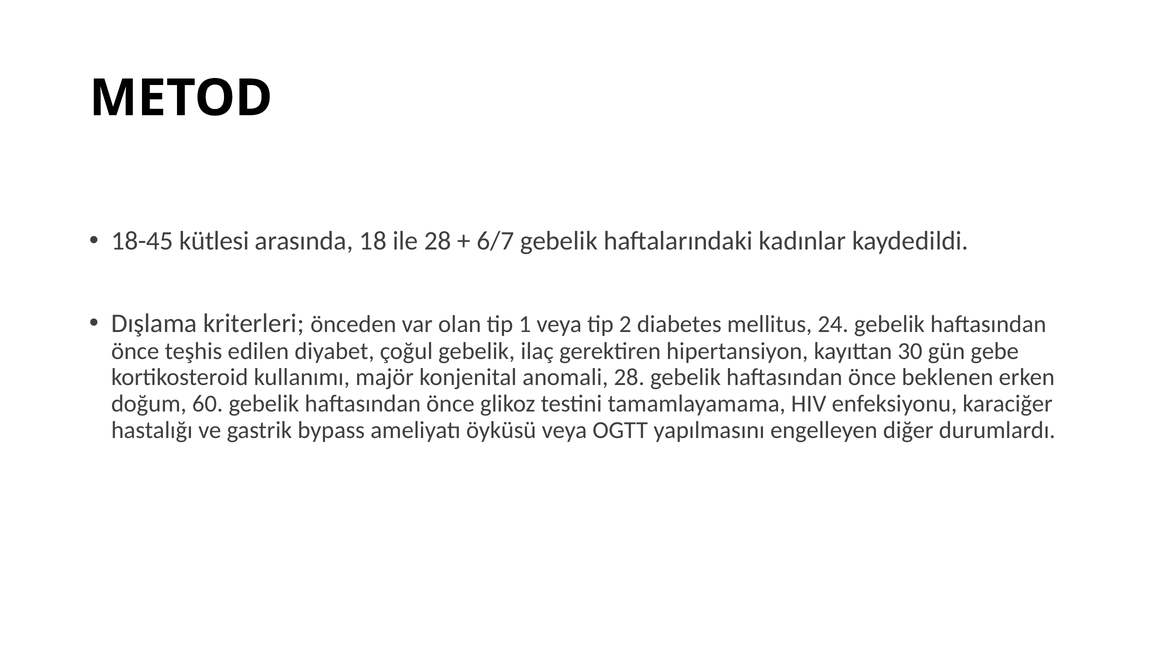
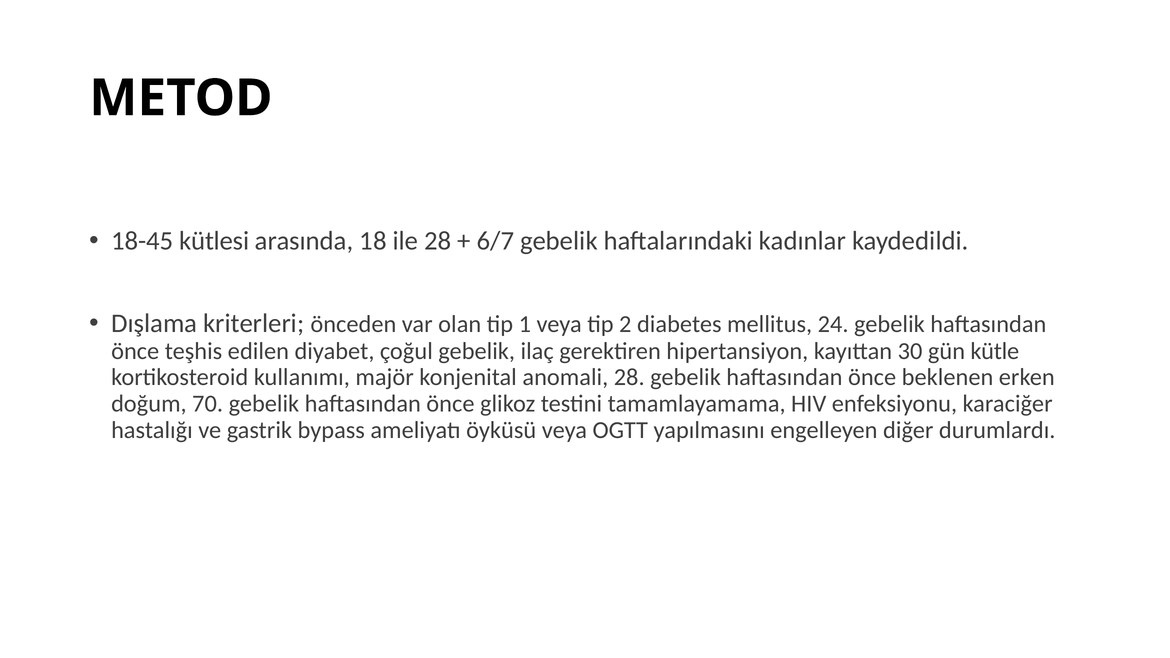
gebe: gebe -> kütle (995, 351)
60: 60 -> 70 (208, 404)
